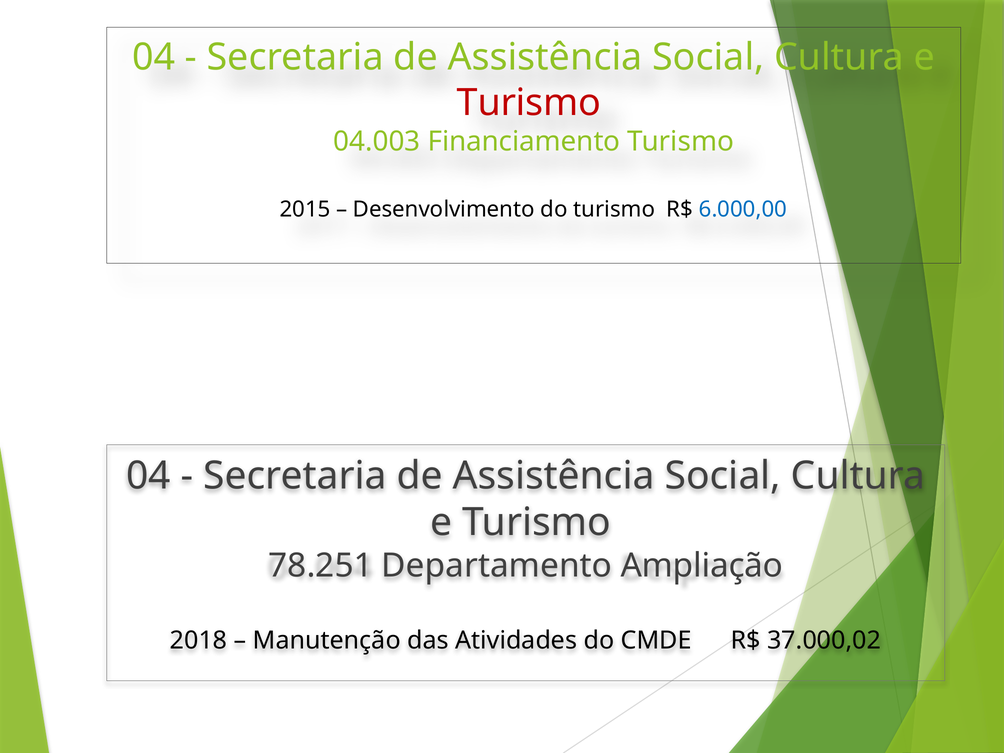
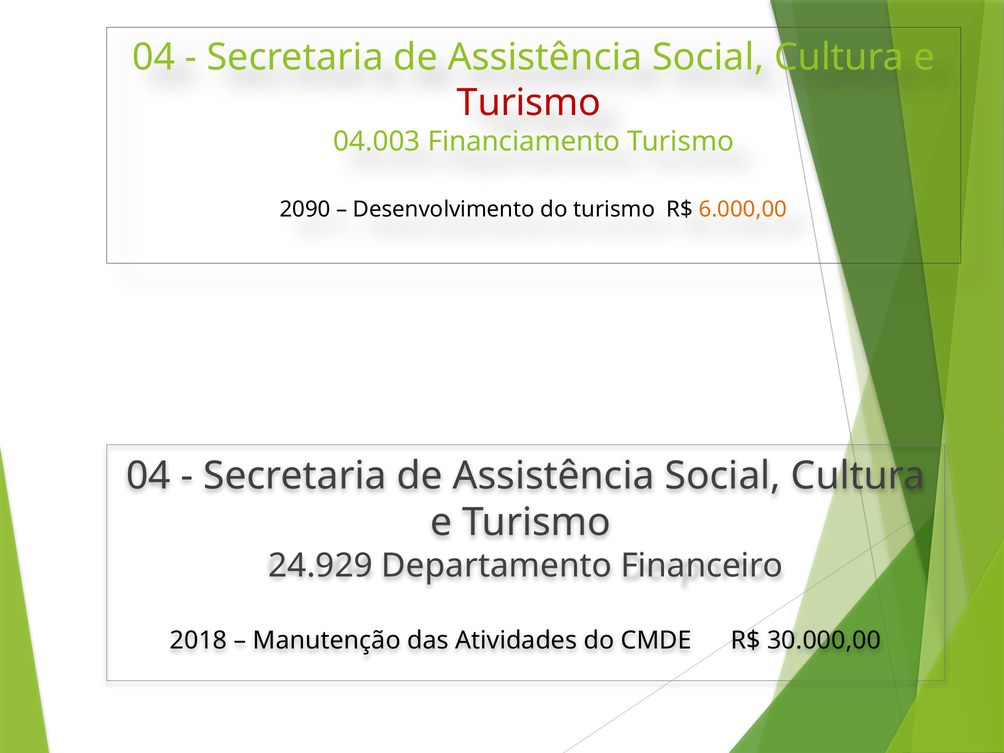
2015: 2015 -> 2090 (305, 210)
6.000,00 colour: blue -> orange (743, 210)
78.251: 78.251 -> 24.929 (321, 566)
Ampliação: Ampliação -> Financeiro (702, 566)
37.000,02: 37.000,02 -> 30.000,00 (824, 640)
